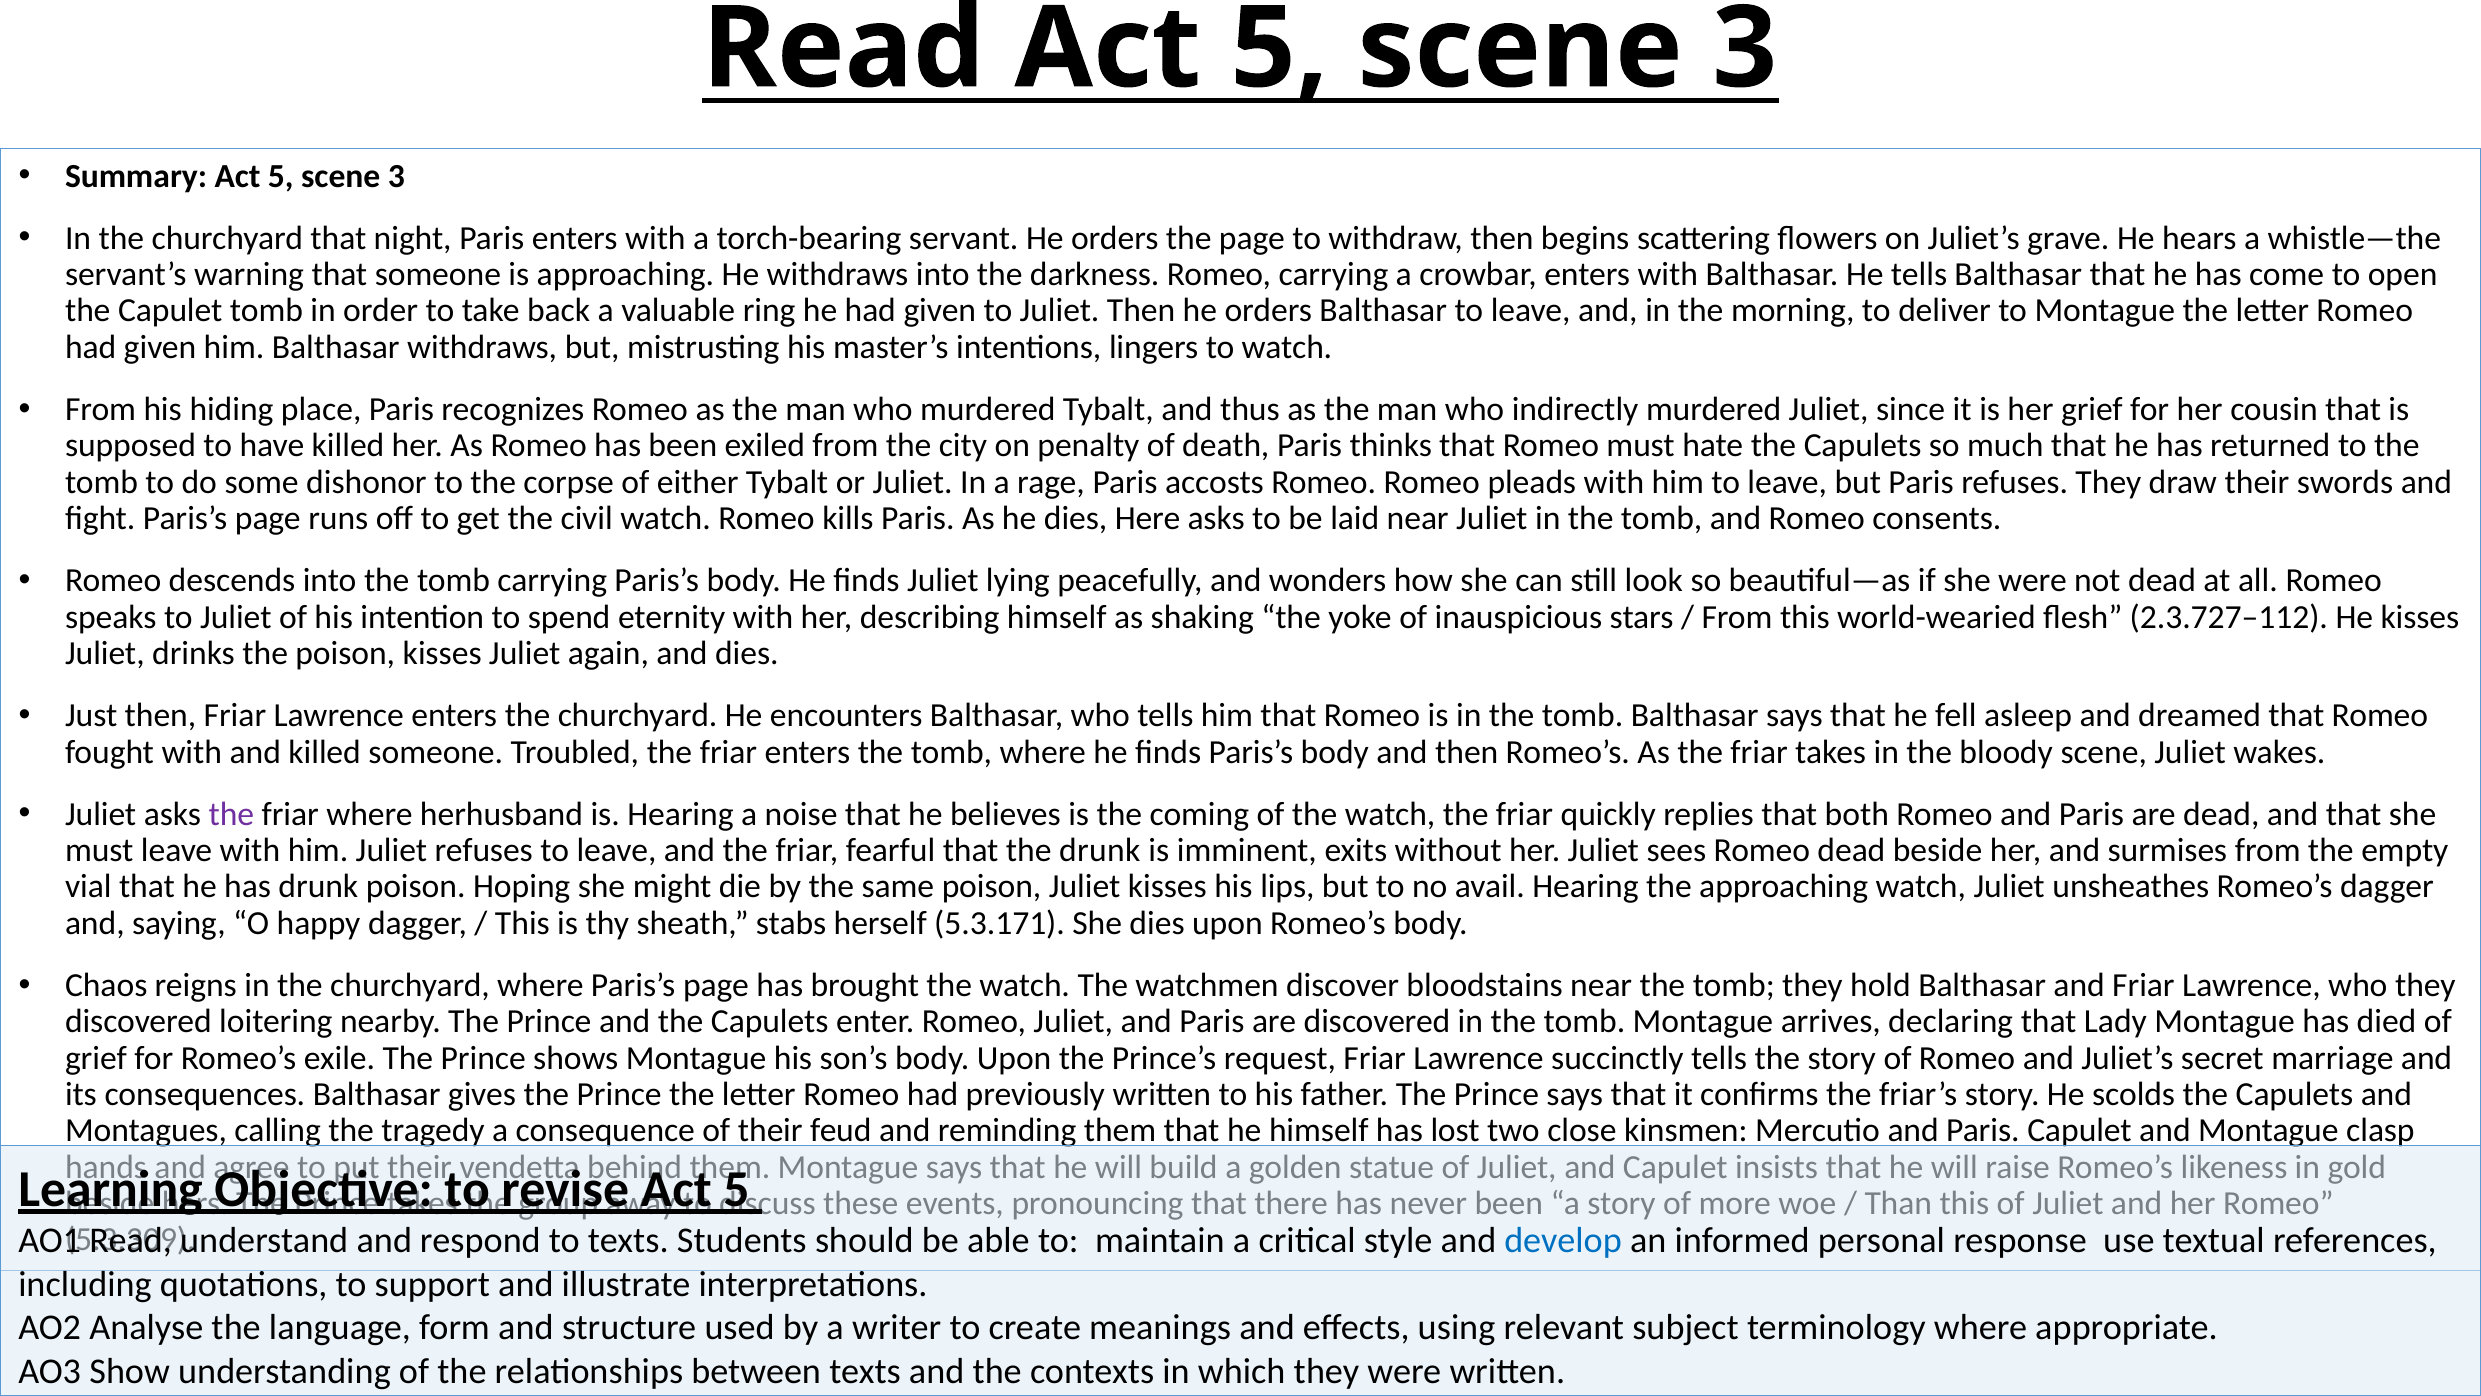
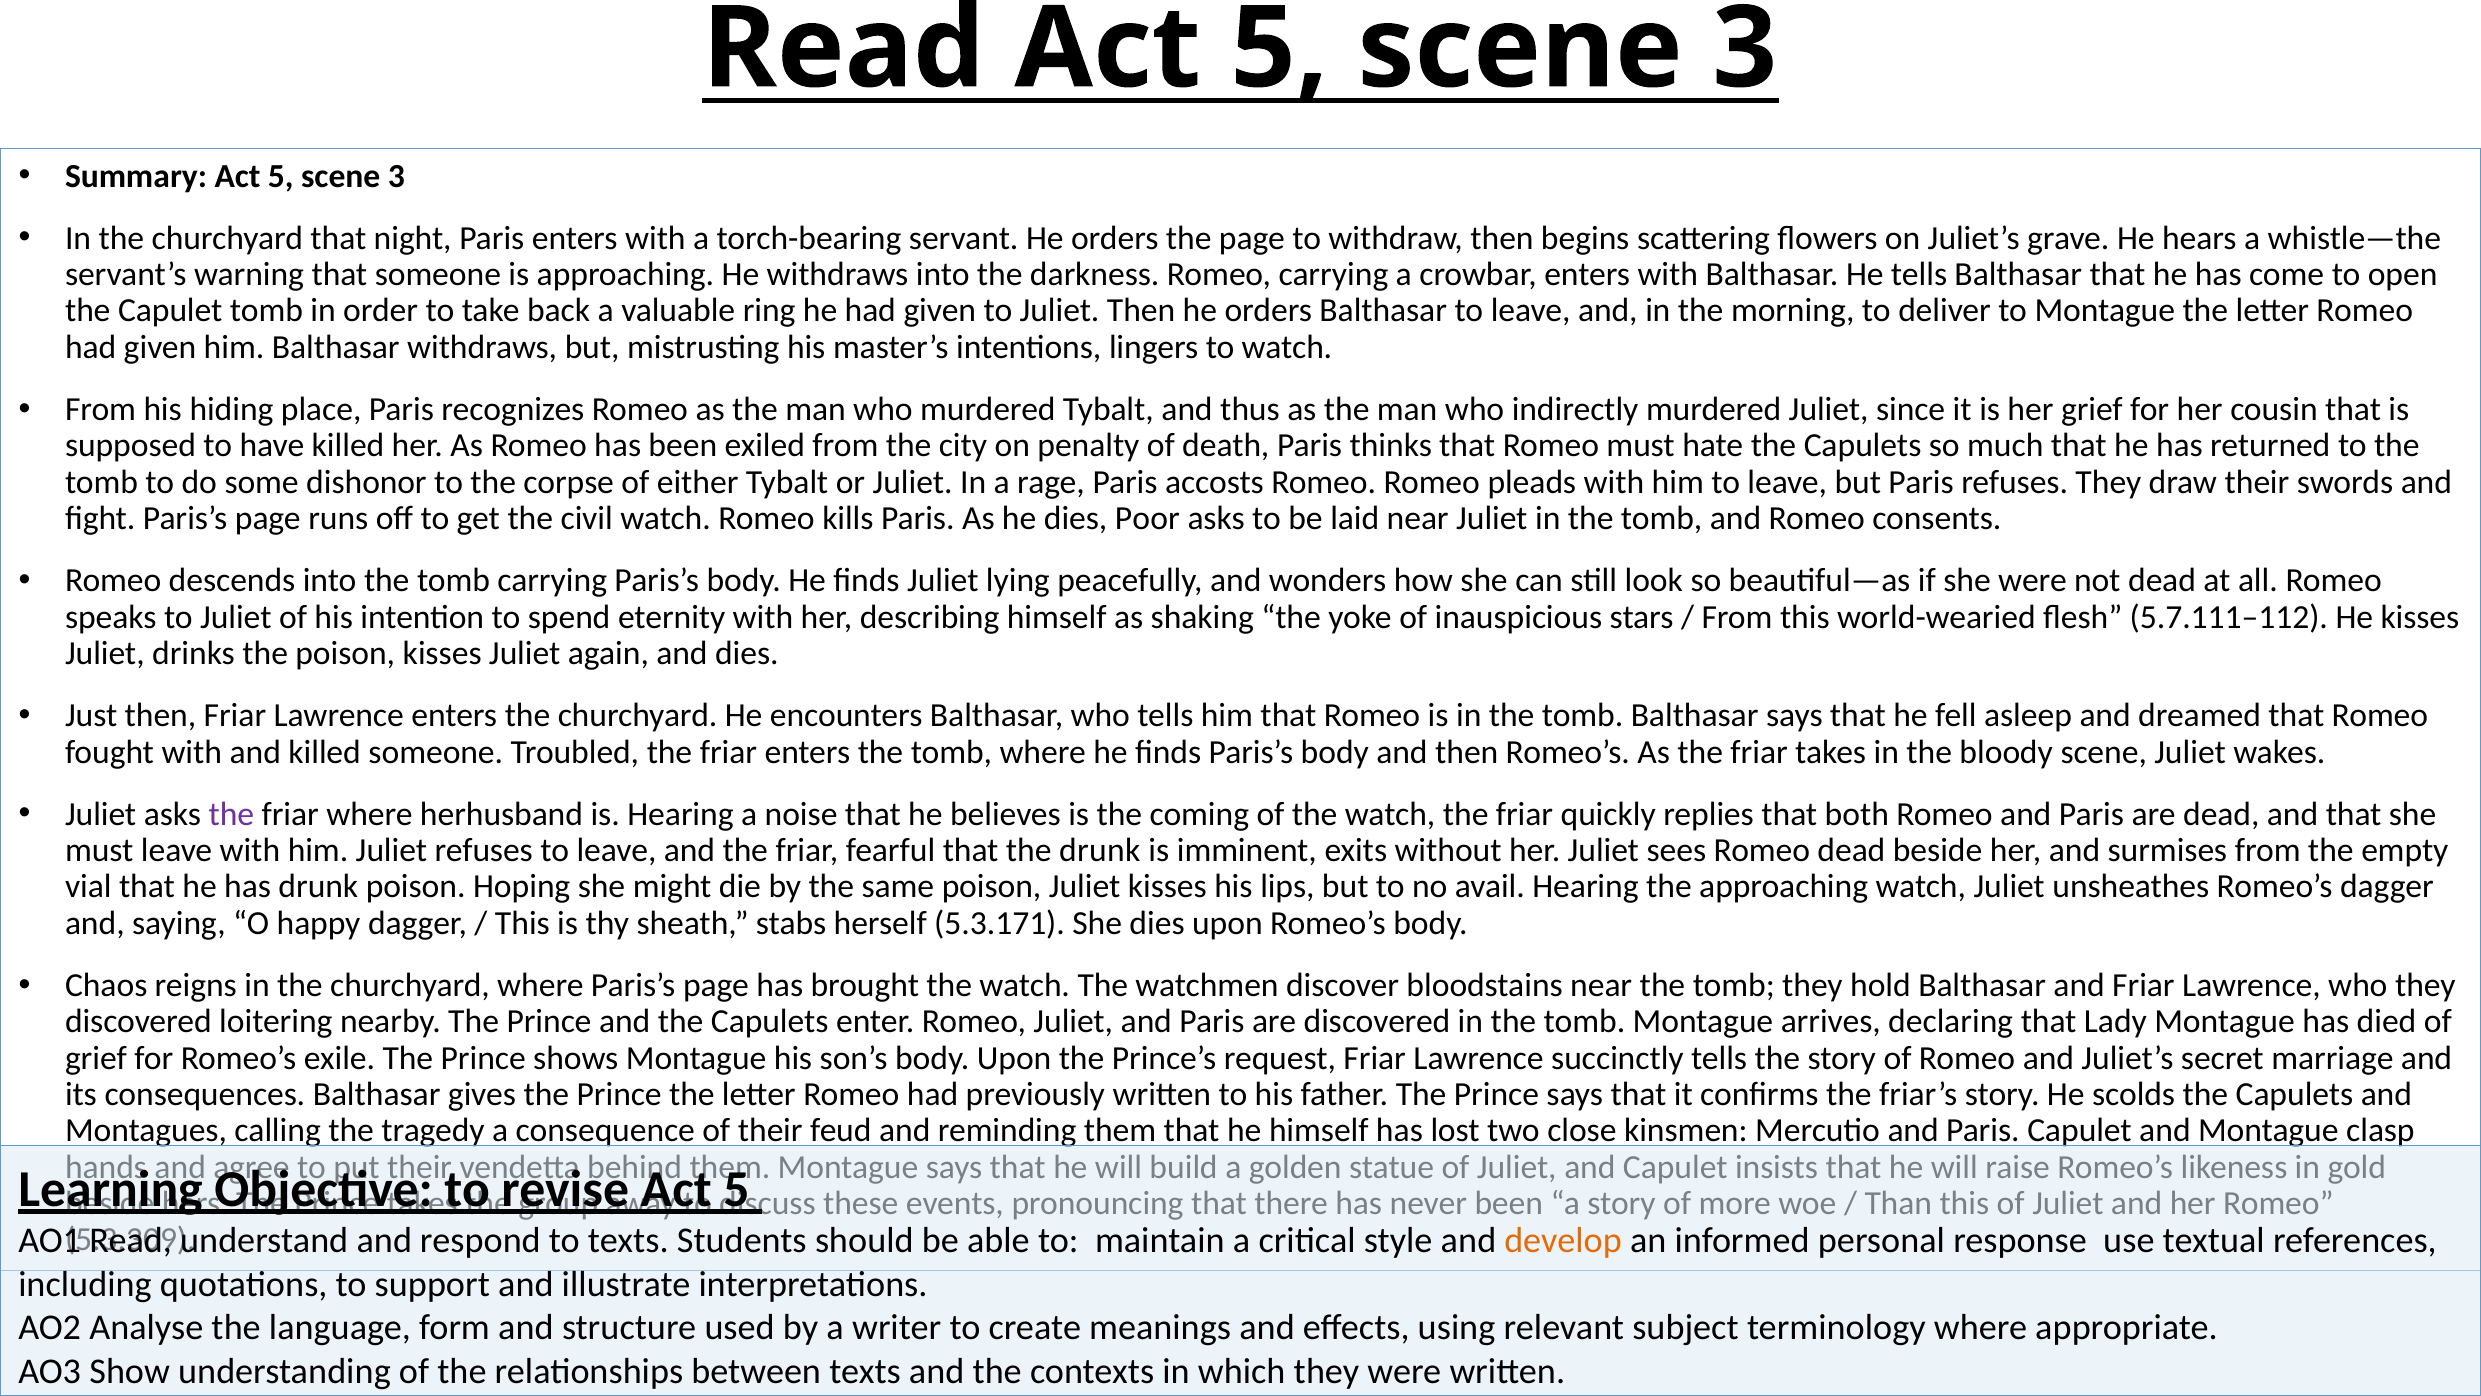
Here: Here -> Poor (1147, 518)
2.3.727–112: 2.3.727–112 -> 5.7.111–112 (2229, 617)
develop colour: blue -> orange (1563, 1241)
